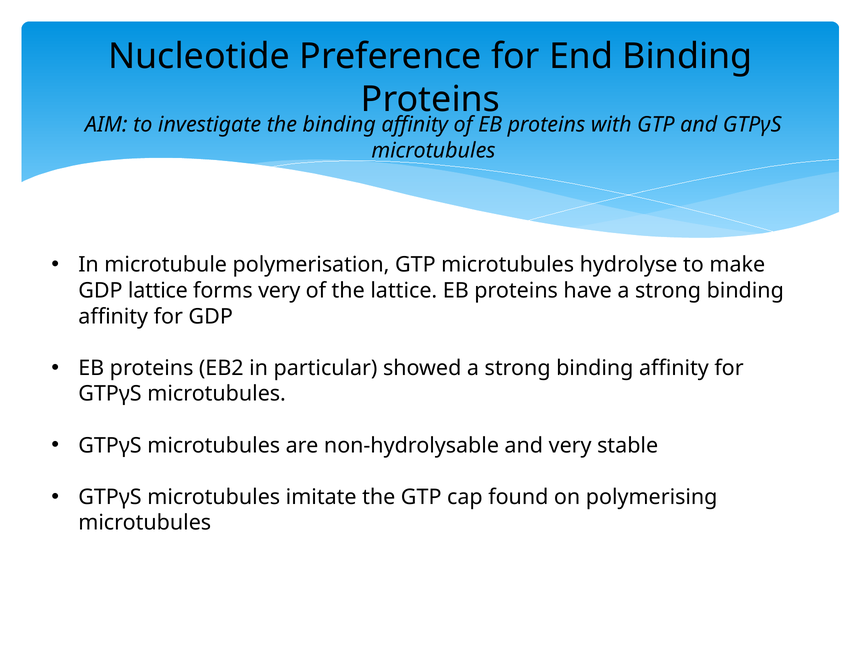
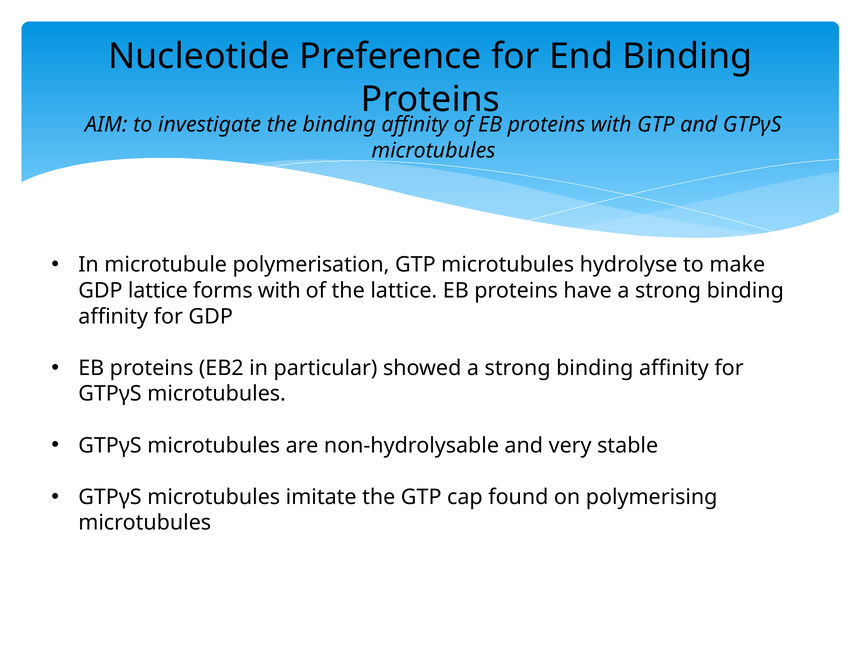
forms very: very -> with (279, 291)
